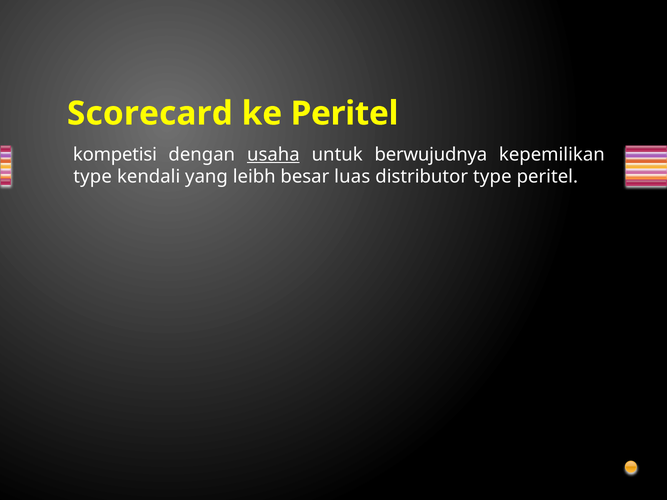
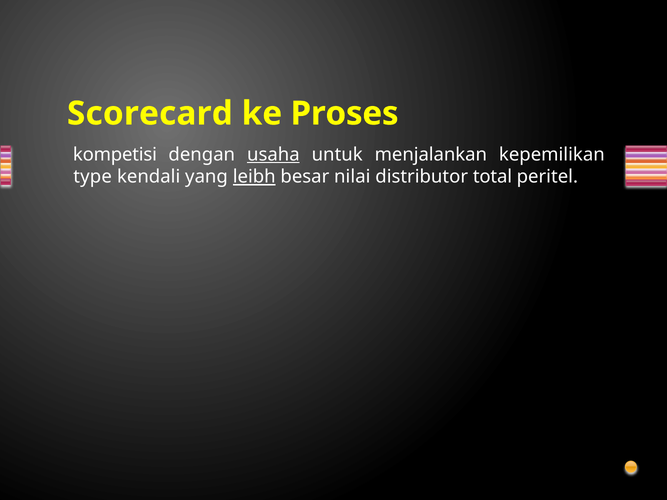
ke Peritel: Peritel -> Proses (345, 114)
berwujudnya: berwujudnya -> menjalankan (431, 155)
leibh underline: none -> present (254, 177)
luas: luas -> nilai (352, 177)
distributor type: type -> total (492, 177)
